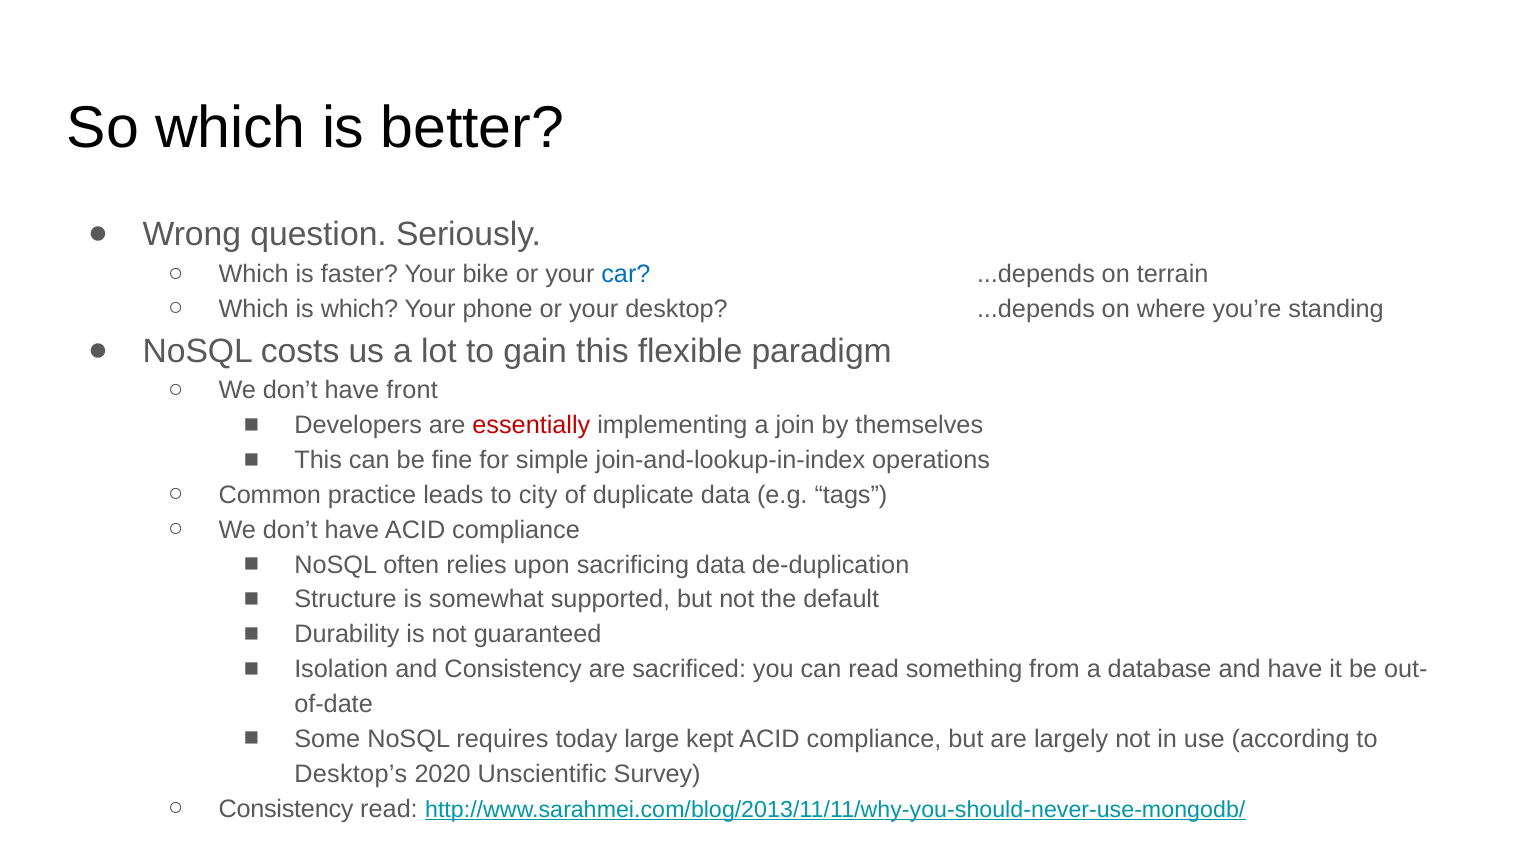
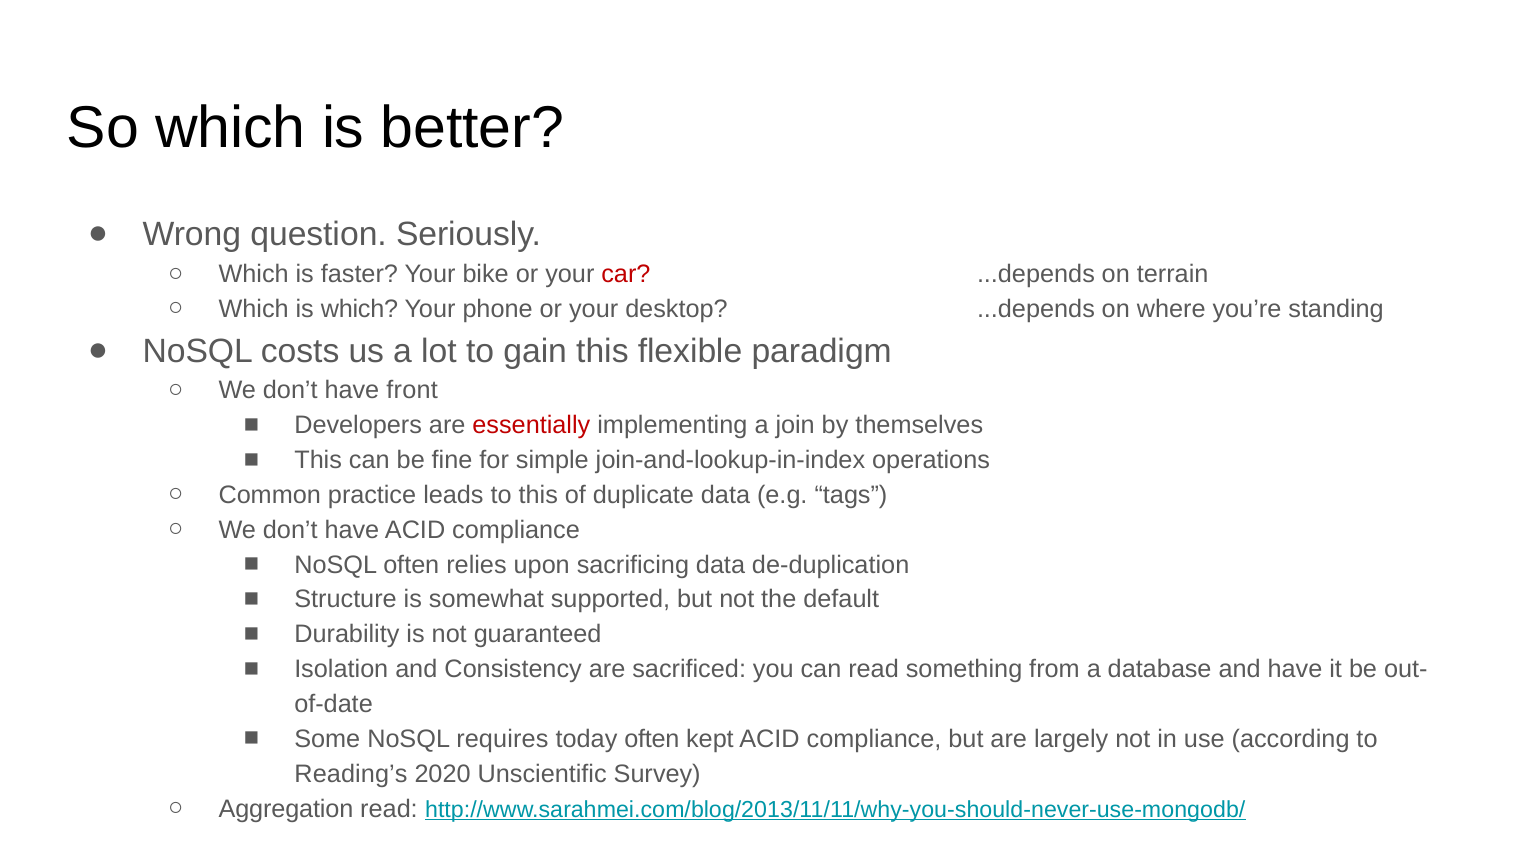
car colour: blue -> red (626, 274)
to city: city -> this (538, 495)
today large: large -> often (652, 739)
Desktop’s: Desktop’s -> Reading’s (351, 774)
Consistency: Consistency -> Aggregation (286, 809)
